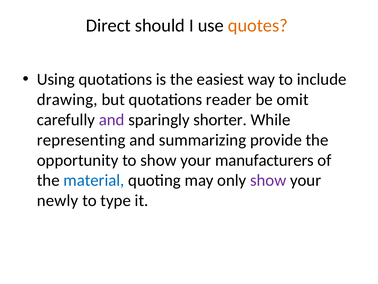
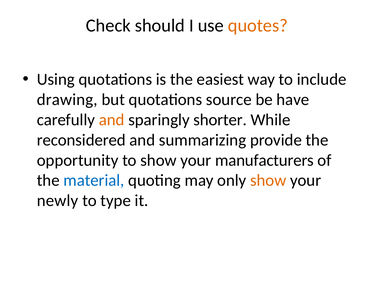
Direct: Direct -> Check (108, 26)
reader: reader -> source (229, 99)
omit: omit -> have (293, 99)
and colour: purple -> orange (112, 120)
representing: representing -> reconsidered (81, 140)
show colour: purple -> orange (268, 180)
